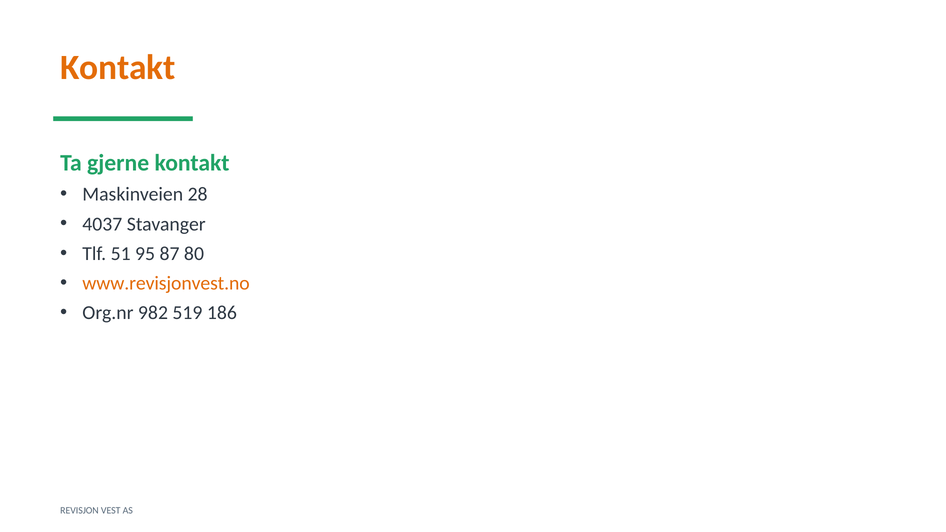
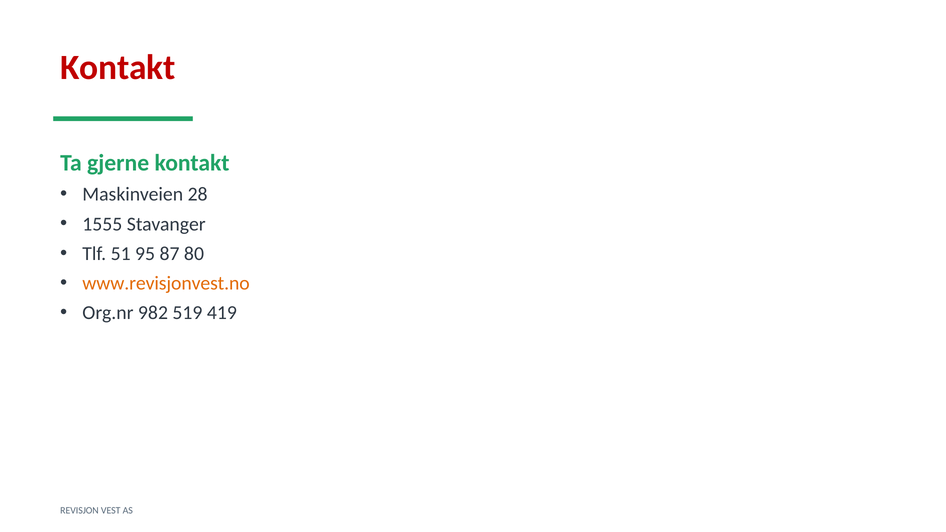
Kontakt colour: orange -> red (118, 68)
4037: 4037 -> 1555 (102, 224)
186: 186 -> 419 (222, 313)
